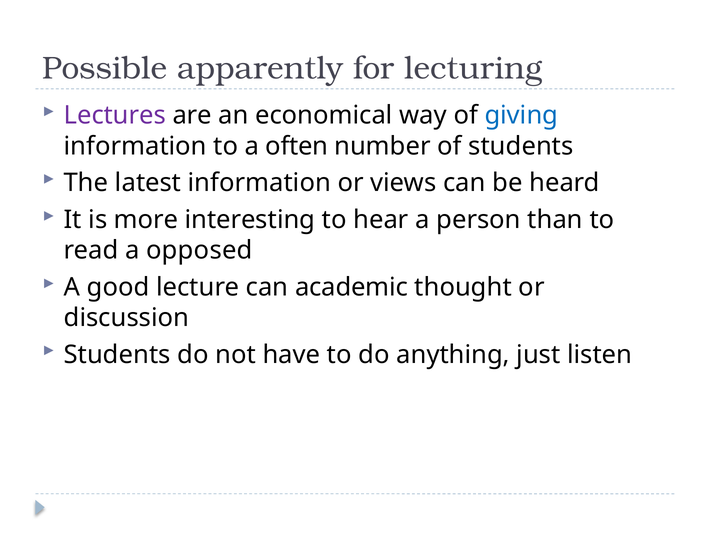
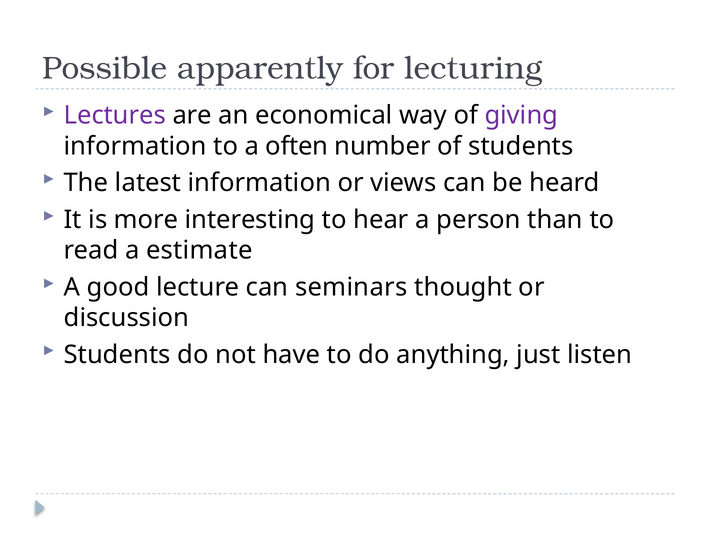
giving colour: blue -> purple (521, 115)
opposed: opposed -> estimate (199, 250)
academic: academic -> seminars (351, 287)
